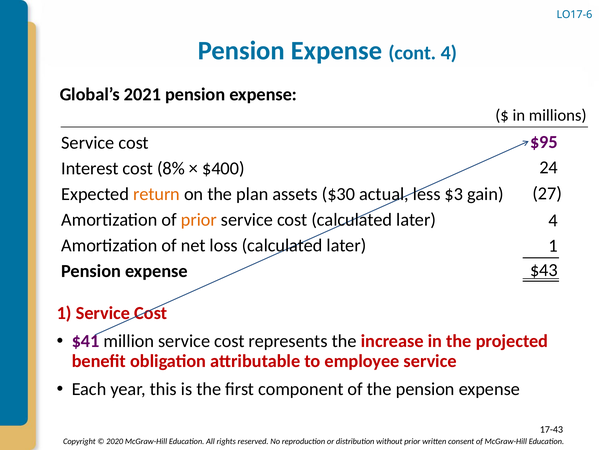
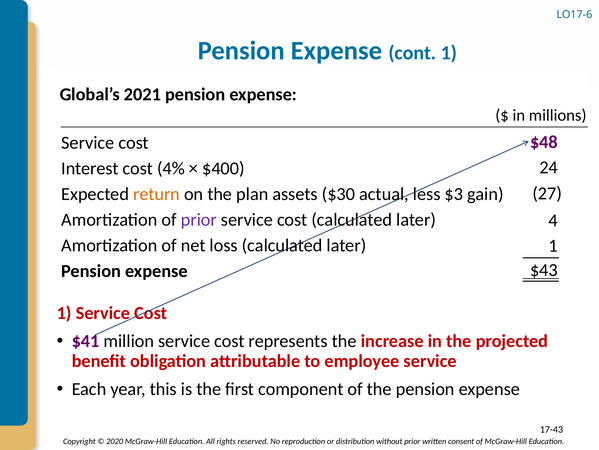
cont 4: 4 -> 1 (449, 53)
$95: $95 -> $48 (544, 142)
8%: 8% -> 4% (171, 168)
prior colour: orange -> purple (199, 219)
